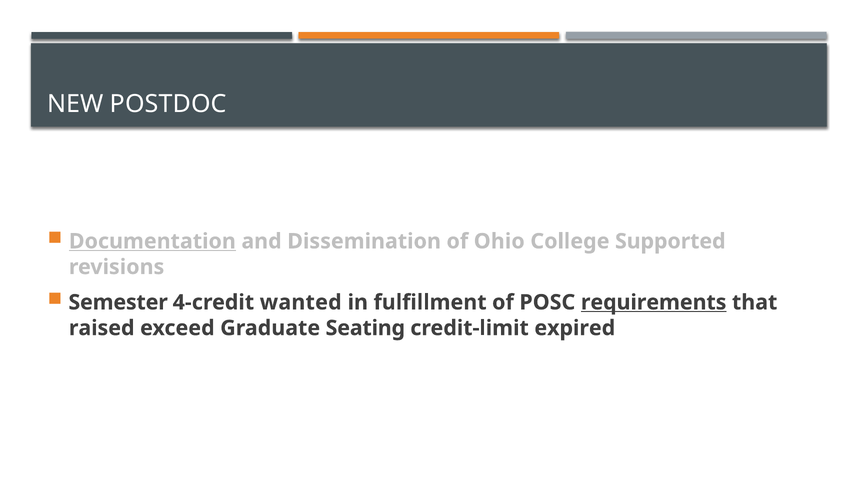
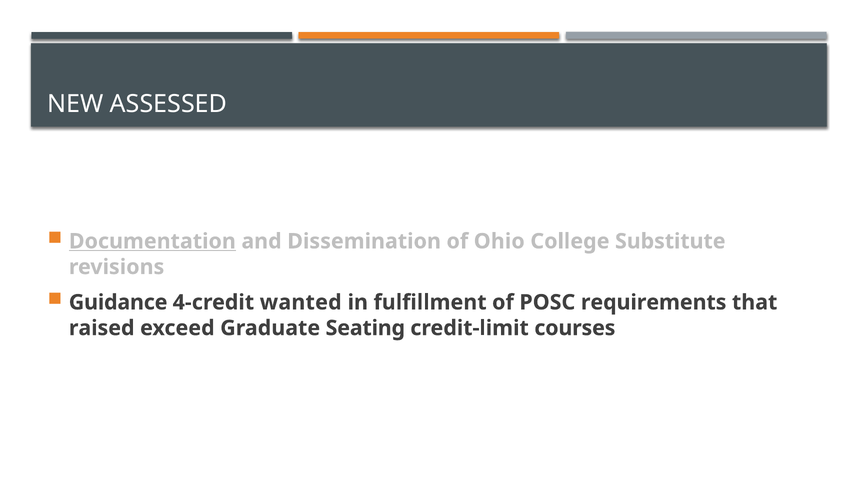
POSTDOC: POSTDOC -> ASSESSED (168, 104)
Supported: Supported -> Substitute (670, 242)
Semester: Semester -> Guidance (118, 303)
requirements underline: present -> none (654, 303)
expired: expired -> courses (575, 328)
